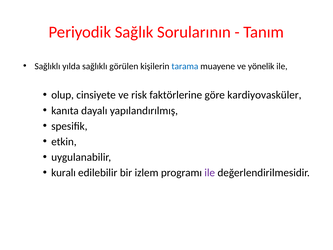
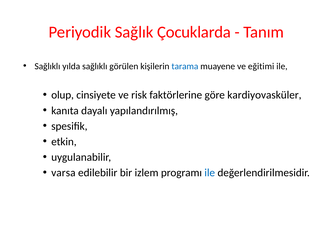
Sorularının: Sorularının -> Çocuklarda (194, 32)
yönelik: yönelik -> eğitimi (261, 66)
kuralı: kuralı -> varsa (63, 173)
ile colour: purple -> blue (210, 173)
